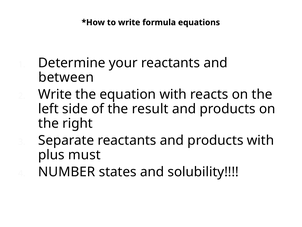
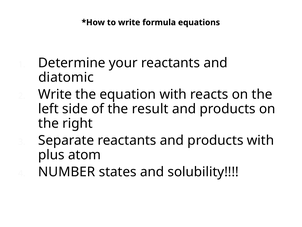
between: between -> diatomic (66, 77)
must: must -> atom (85, 155)
